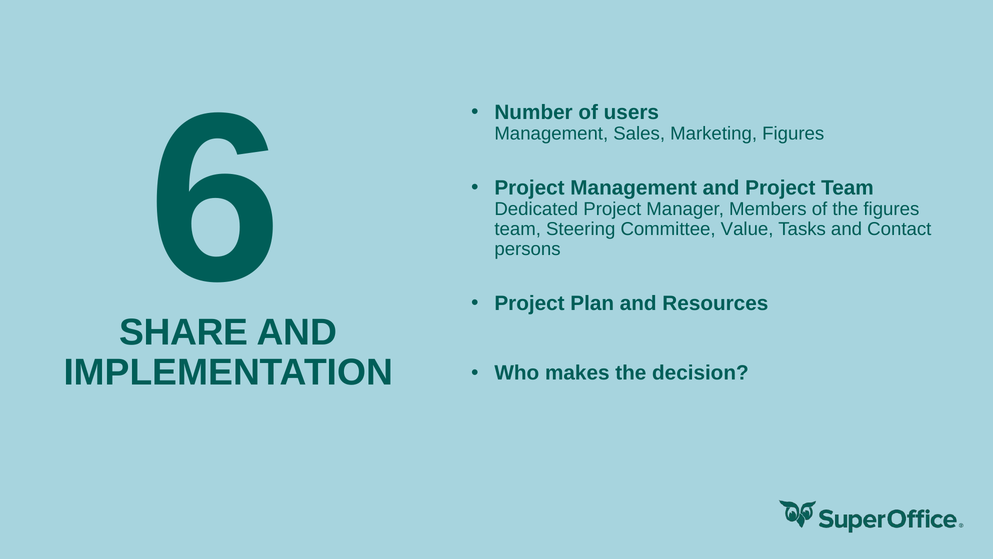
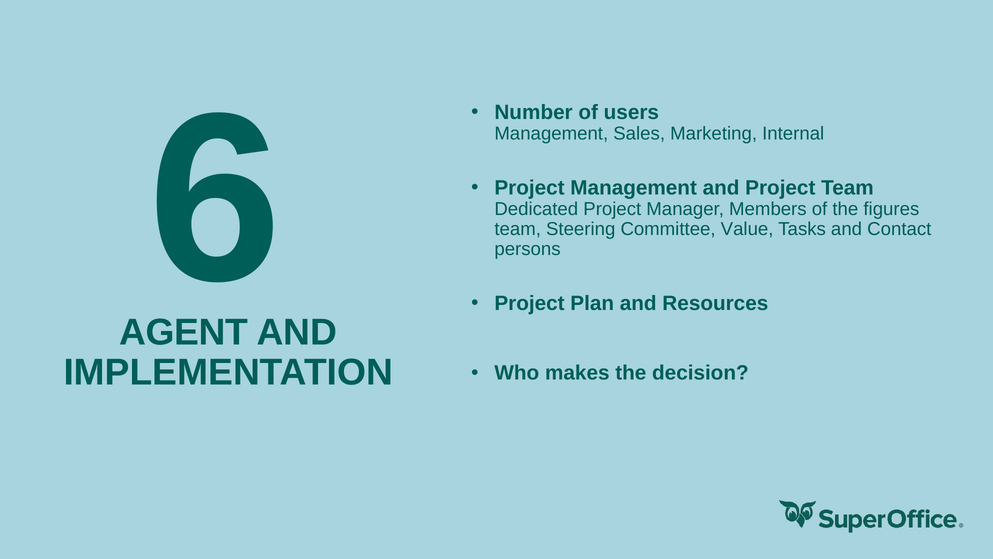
Marketing Figures: Figures -> Internal (793, 134)
SHARE: SHARE -> AGENT (184, 332)
